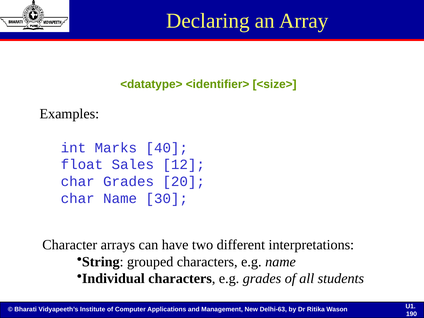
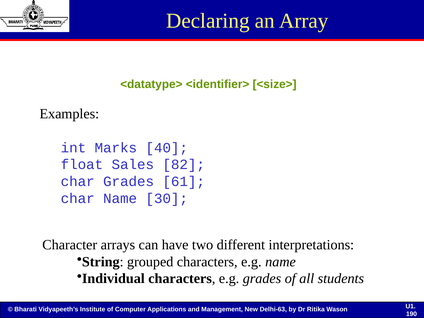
12: 12 -> 82 (184, 165)
20: 20 -> 61 (184, 182)
